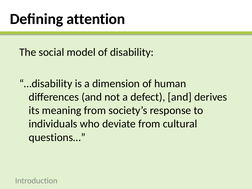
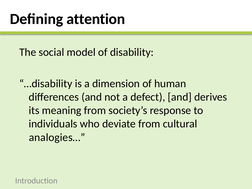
questions…: questions… -> analogies… (57, 137)
